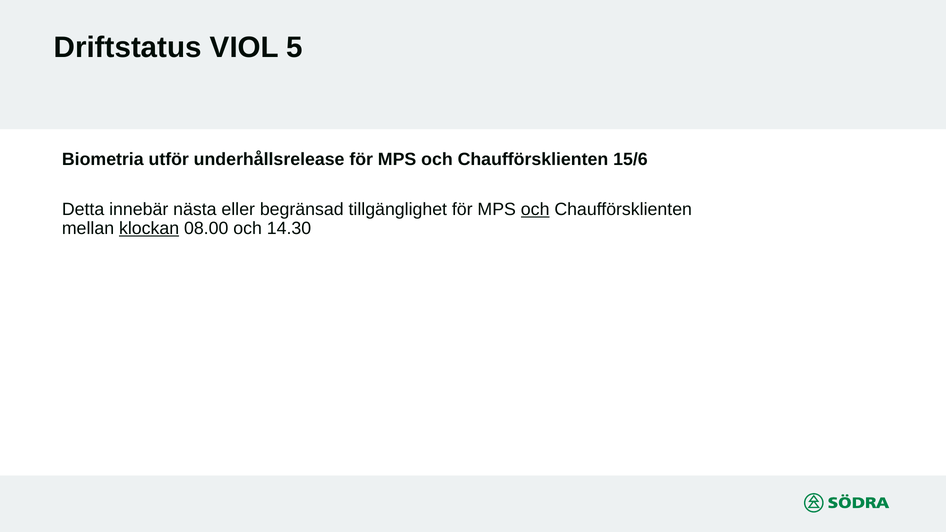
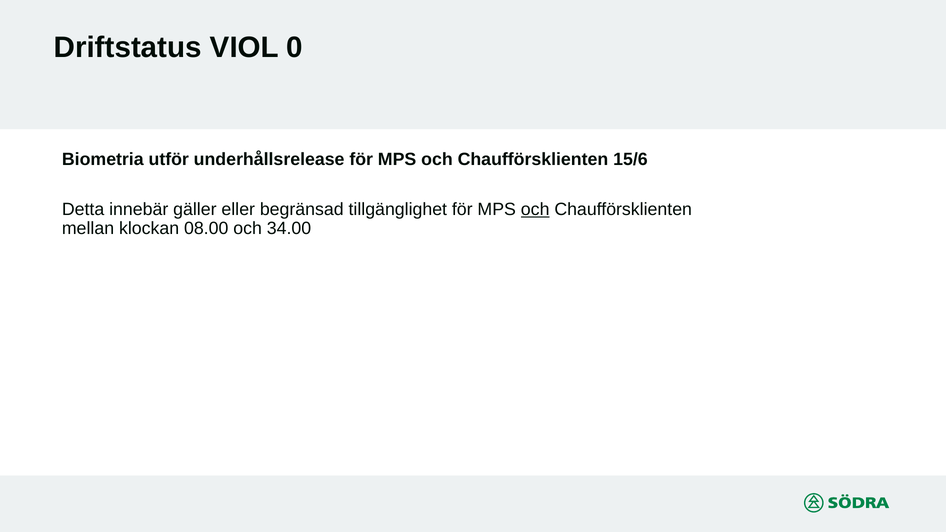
5: 5 -> 0 (295, 48)
nästa: nästa -> gäller (195, 209)
klockan underline: present -> none (149, 229)
14.30: 14.30 -> 34.00 (289, 229)
